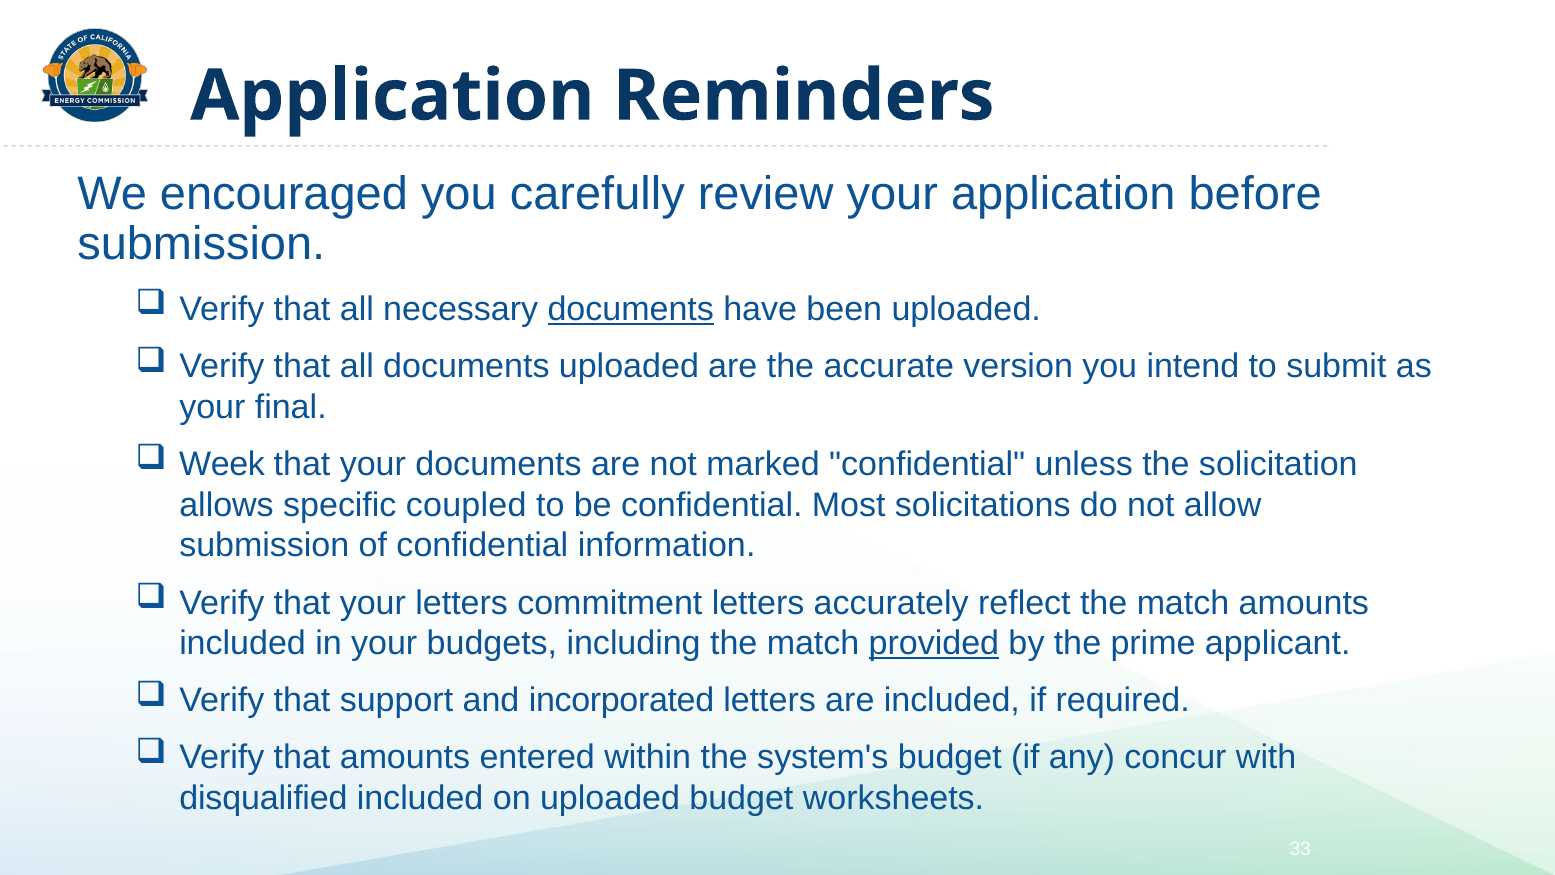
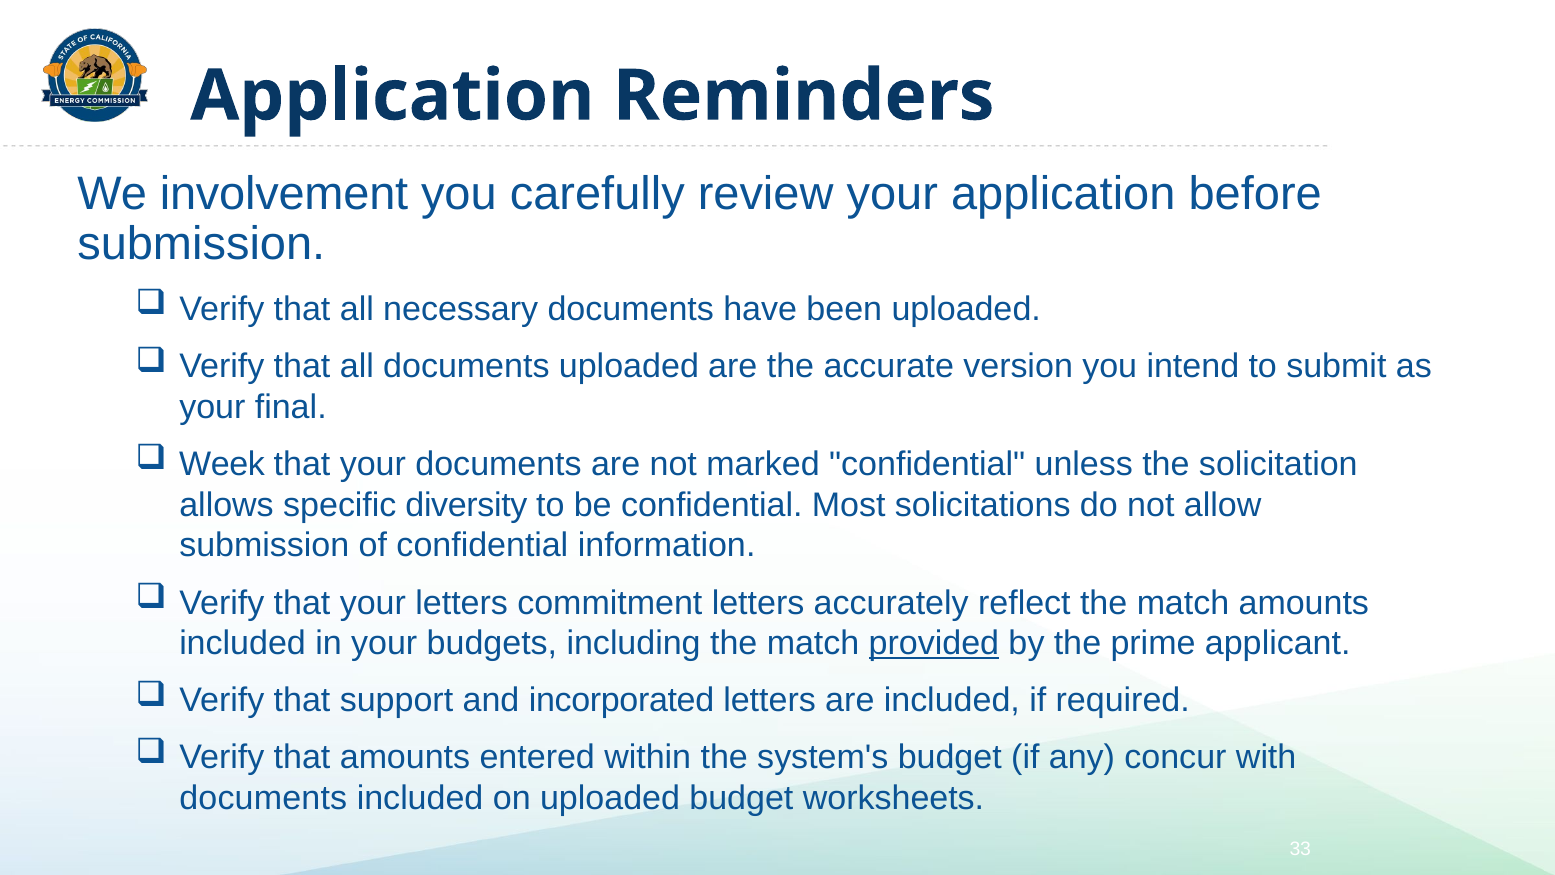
encouraged: encouraged -> involvement (284, 194)
documents underline: present -> none (631, 309)
coupled: coupled -> diversity (466, 505)
disqualified: disqualified -> documents (263, 798)
